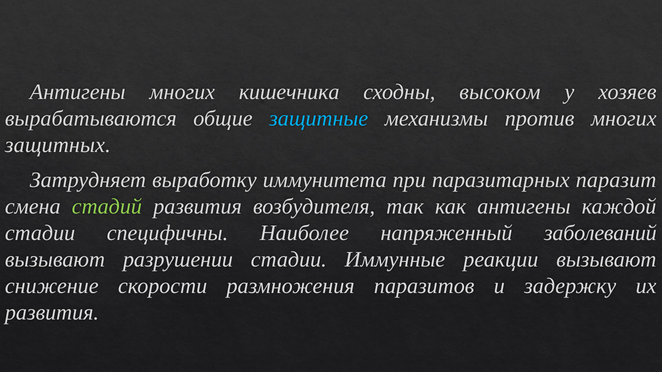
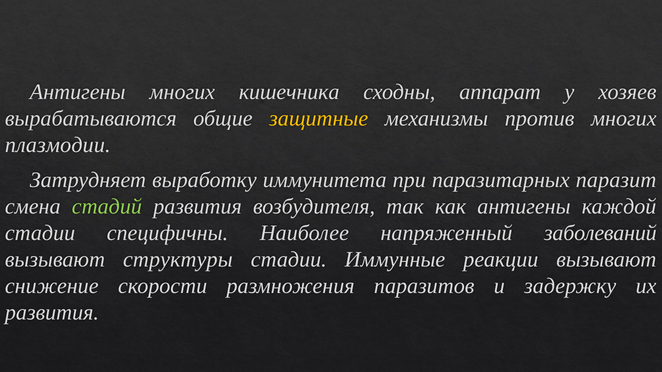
высоком: высоком -> аппарат (500, 92)
защитные colour: light blue -> yellow (319, 119)
защитных: защитных -> плазмодии (58, 145)
разрушении: разрушении -> структуры (178, 260)
